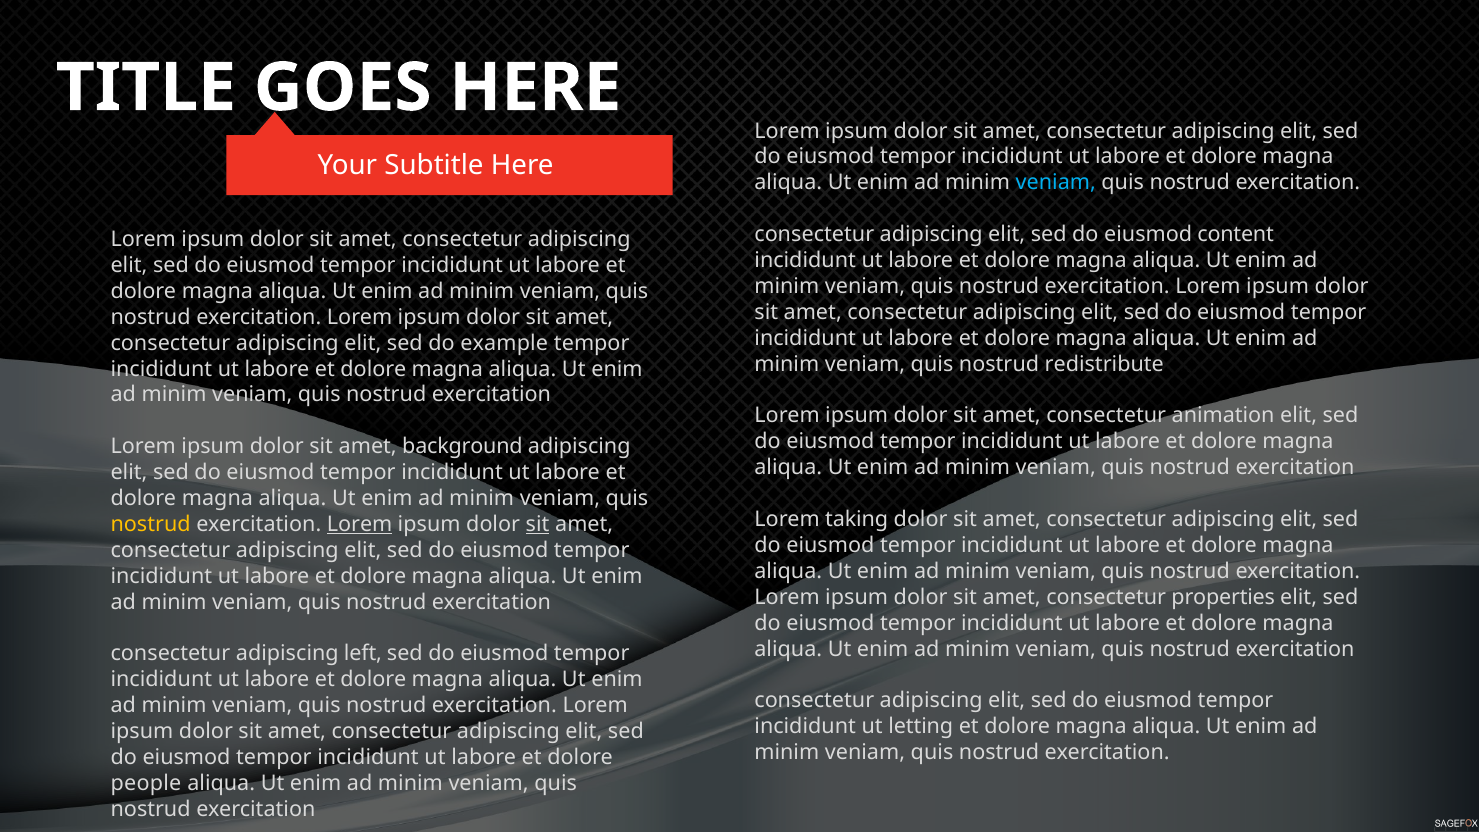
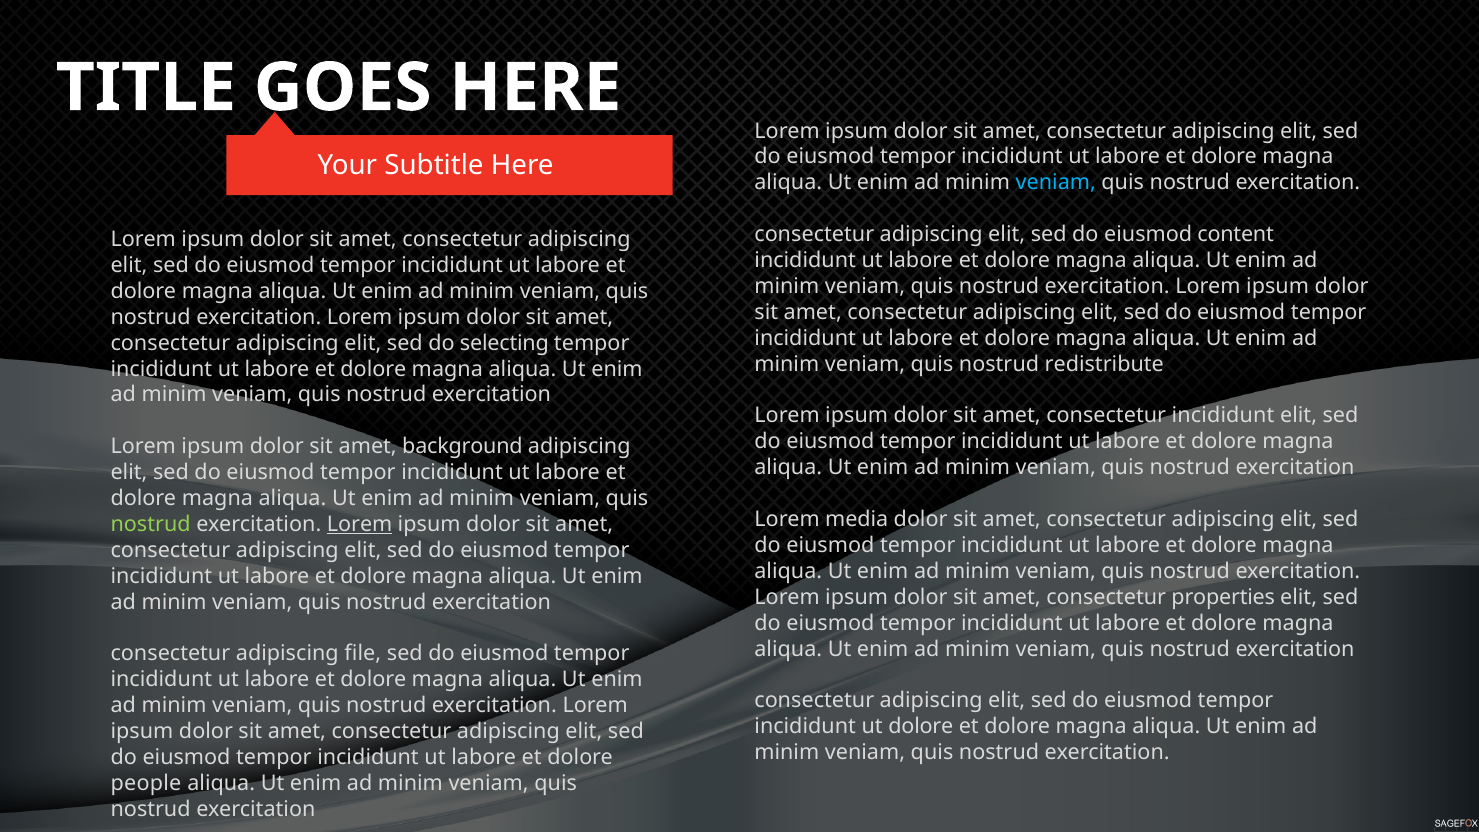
example: example -> selecting (504, 343)
consectetur animation: animation -> incididunt (1223, 416)
taking: taking -> media (857, 519)
nostrud colour: yellow -> light green (151, 524)
sit underline: present -> none (538, 524)
left: left -> file (363, 654)
ut letting: letting -> dolore (921, 727)
